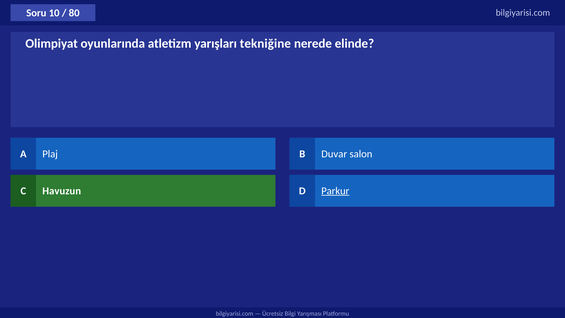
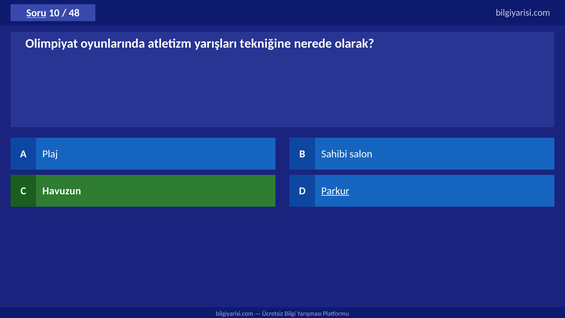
Soru underline: none -> present (36, 13)
80: 80 -> 48 (74, 13)
elinde: elinde -> olarak (354, 43)
Duvar: Duvar -> Sahibi (334, 154)
